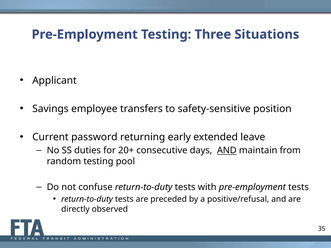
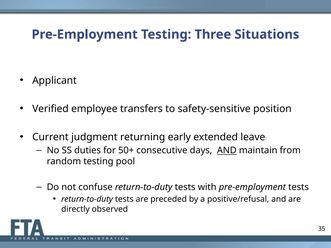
Savings: Savings -> Verified (50, 109)
password: password -> judgment (94, 137)
20+: 20+ -> 50+ (126, 150)
